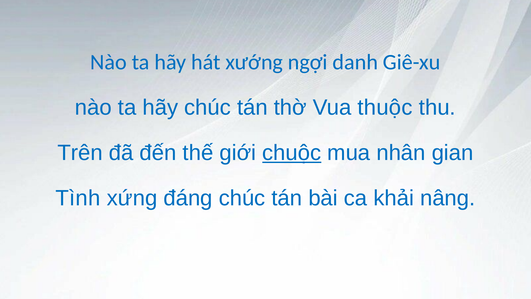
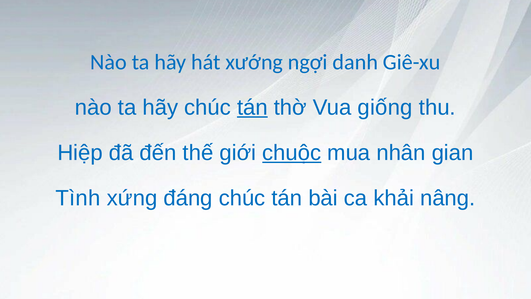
tán underline: none -> present (252, 107)
thuộc: thuộc -> giống (385, 107)
Trên: Trên -> Hiệp (80, 153)
